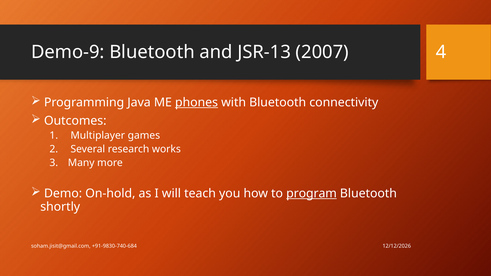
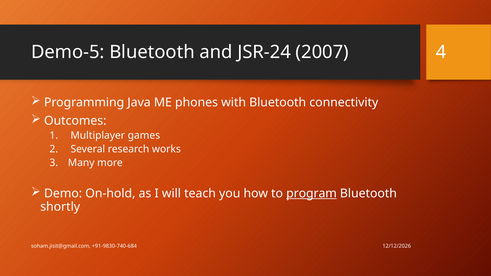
Demo-9: Demo-9 -> Demo-5 (68, 52)
JSR-13: JSR-13 -> JSR-24 (264, 52)
phones underline: present -> none (197, 103)
